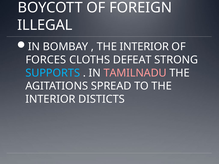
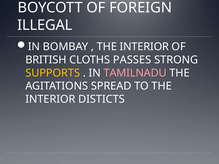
FORCES: FORCES -> BRITISH (46, 60)
DEFEAT: DEFEAT -> PASSES (132, 60)
SUPPORTS colour: light blue -> yellow (53, 73)
